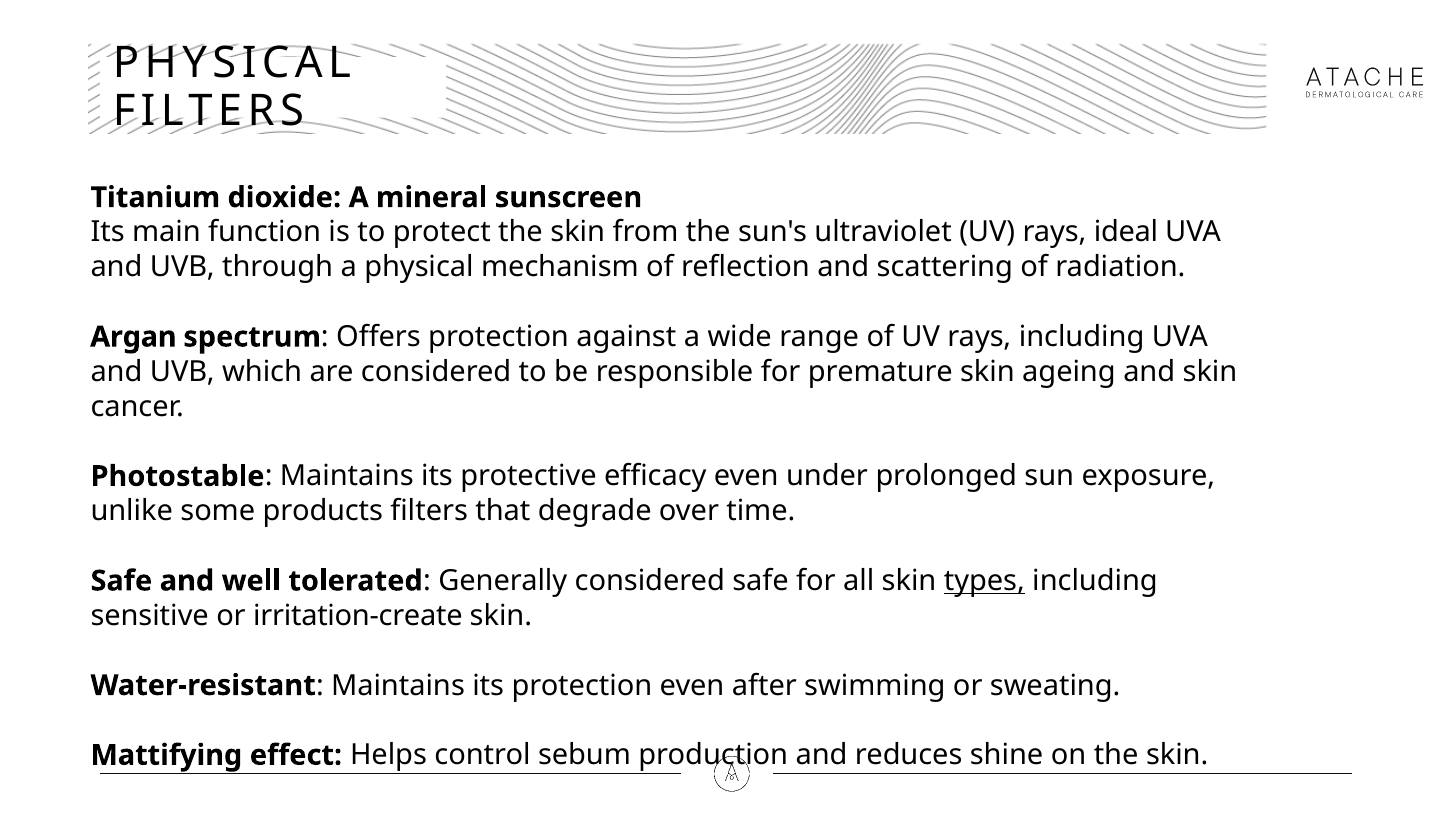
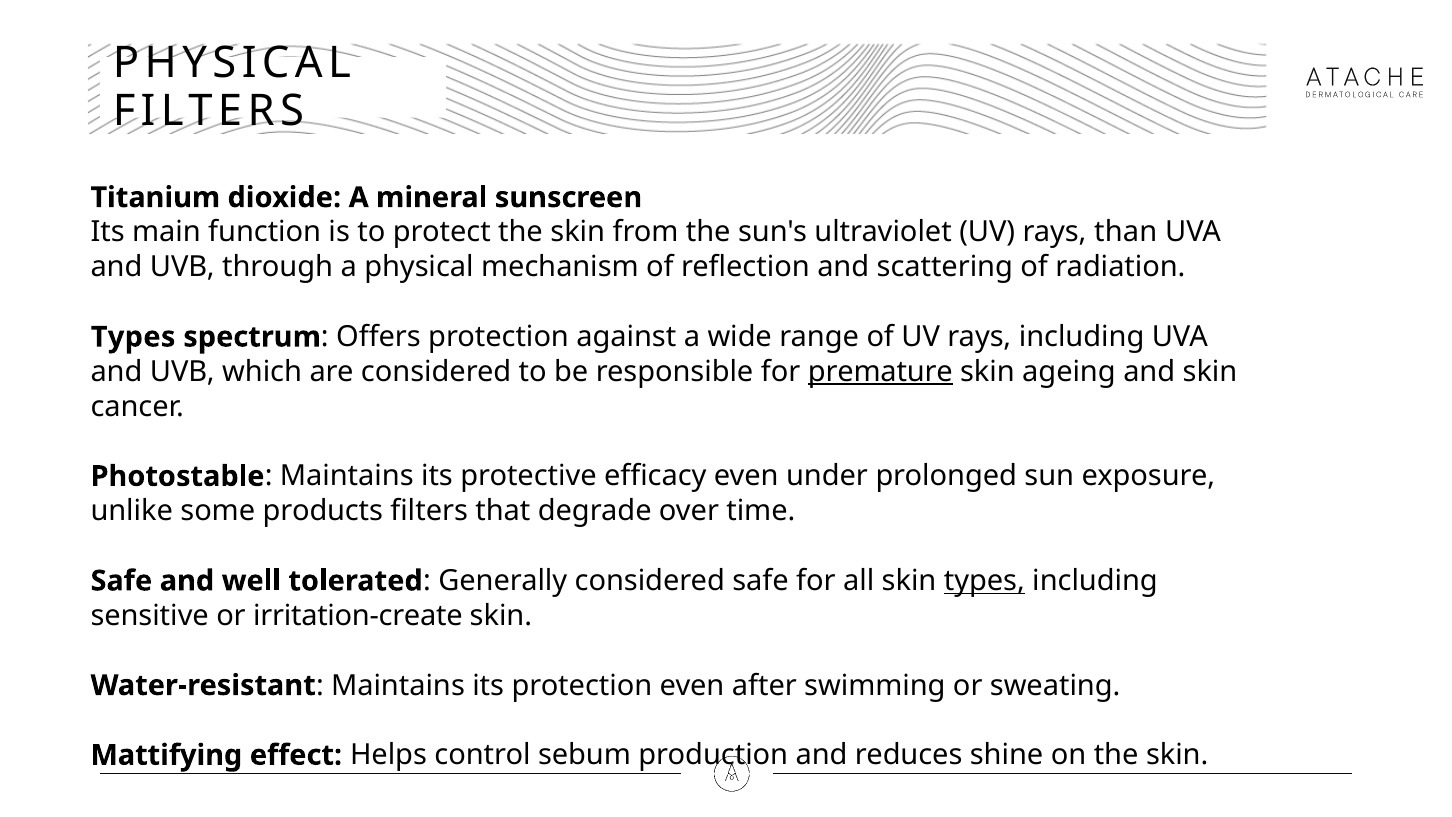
ideal: ideal -> than (1126, 232)
Argan: Argan -> Types (133, 337)
premature underline: none -> present (880, 372)
